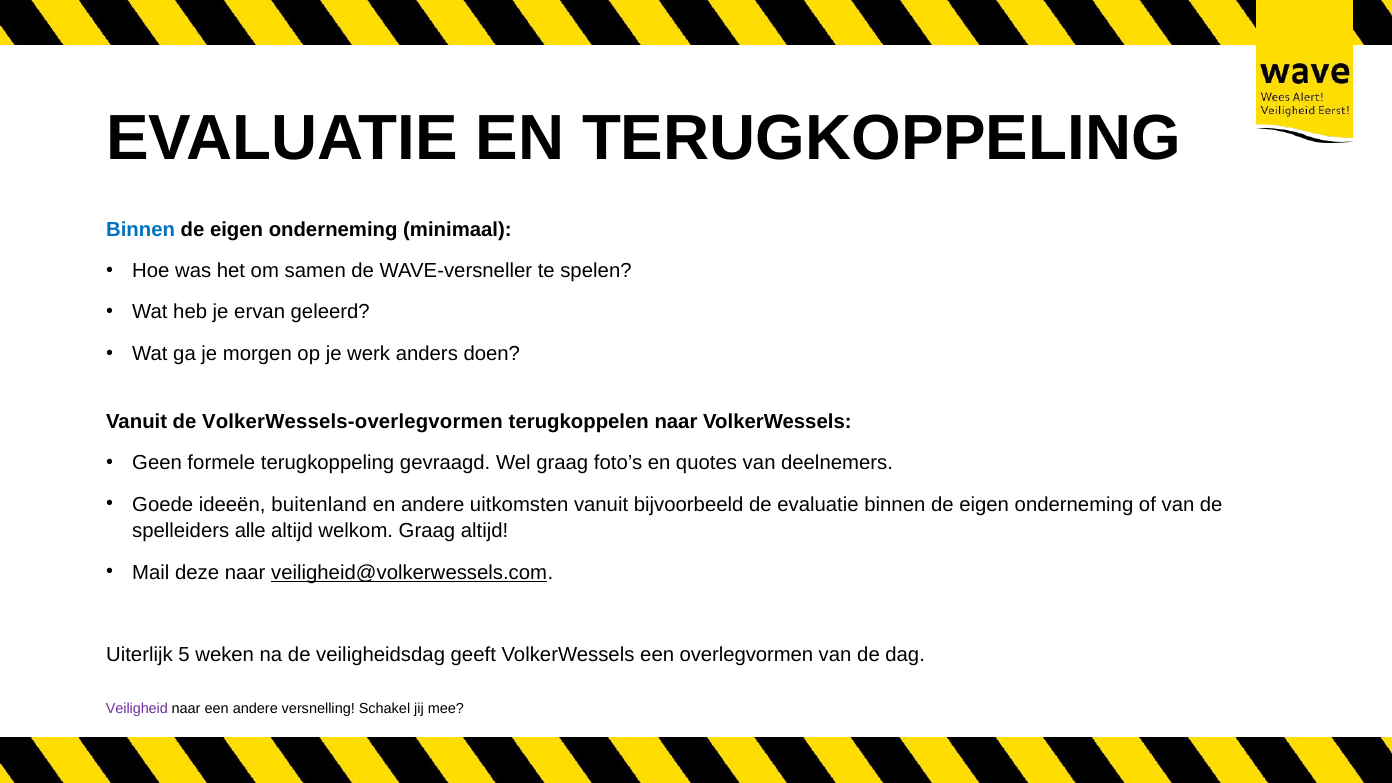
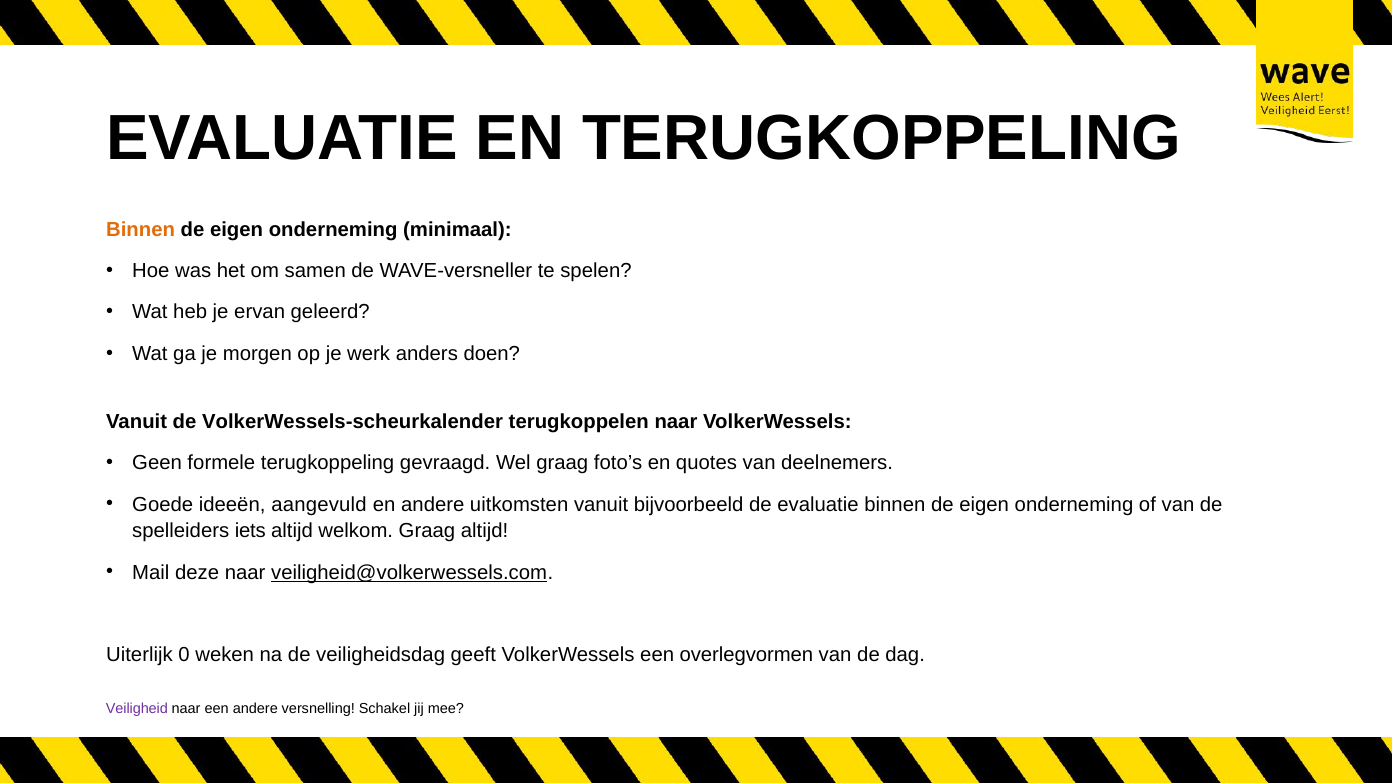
Binnen colour: blue -> orange (141, 230)
VolkerWessels-overlegvormen: VolkerWessels-overlegvormen -> VolkerWessels-scheurkalender (353, 422)
buitenland: buitenland -> aangevuld (319, 504)
alle: alle -> iets (250, 531)
5: 5 -> 0 (184, 655)
